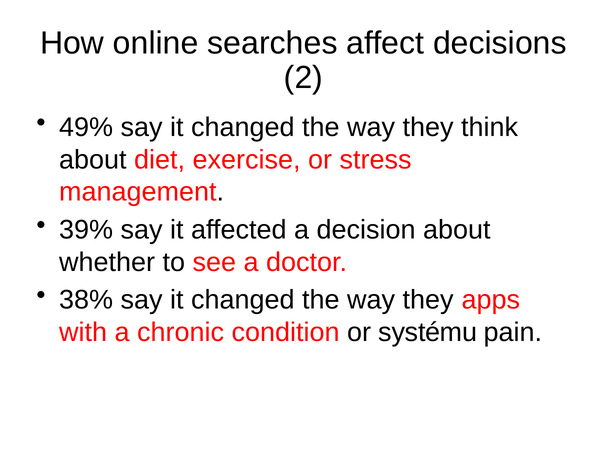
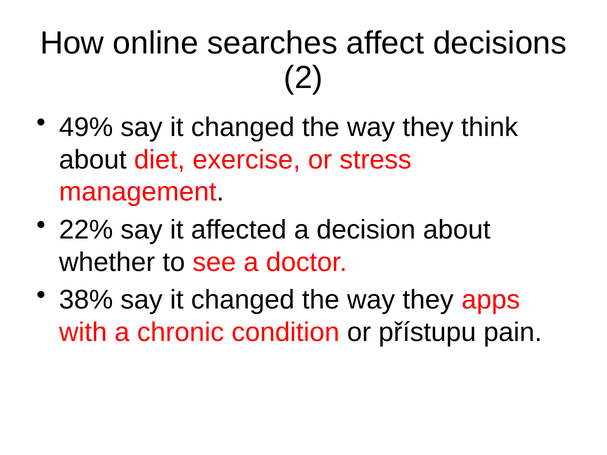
39%: 39% -> 22% (86, 230)
systému: systému -> přístupu (428, 332)
